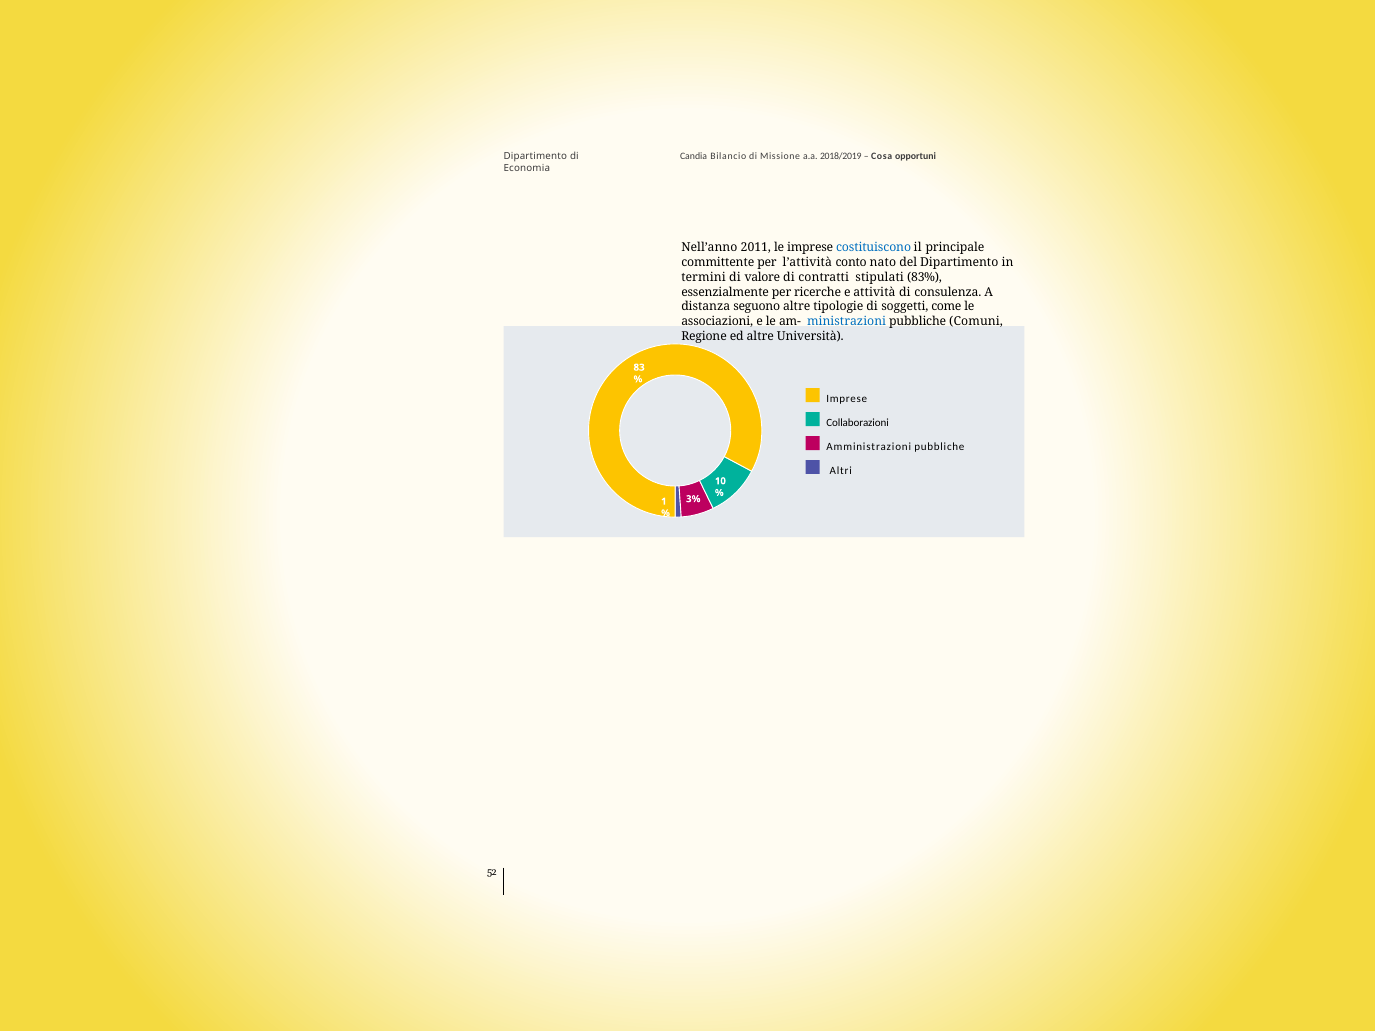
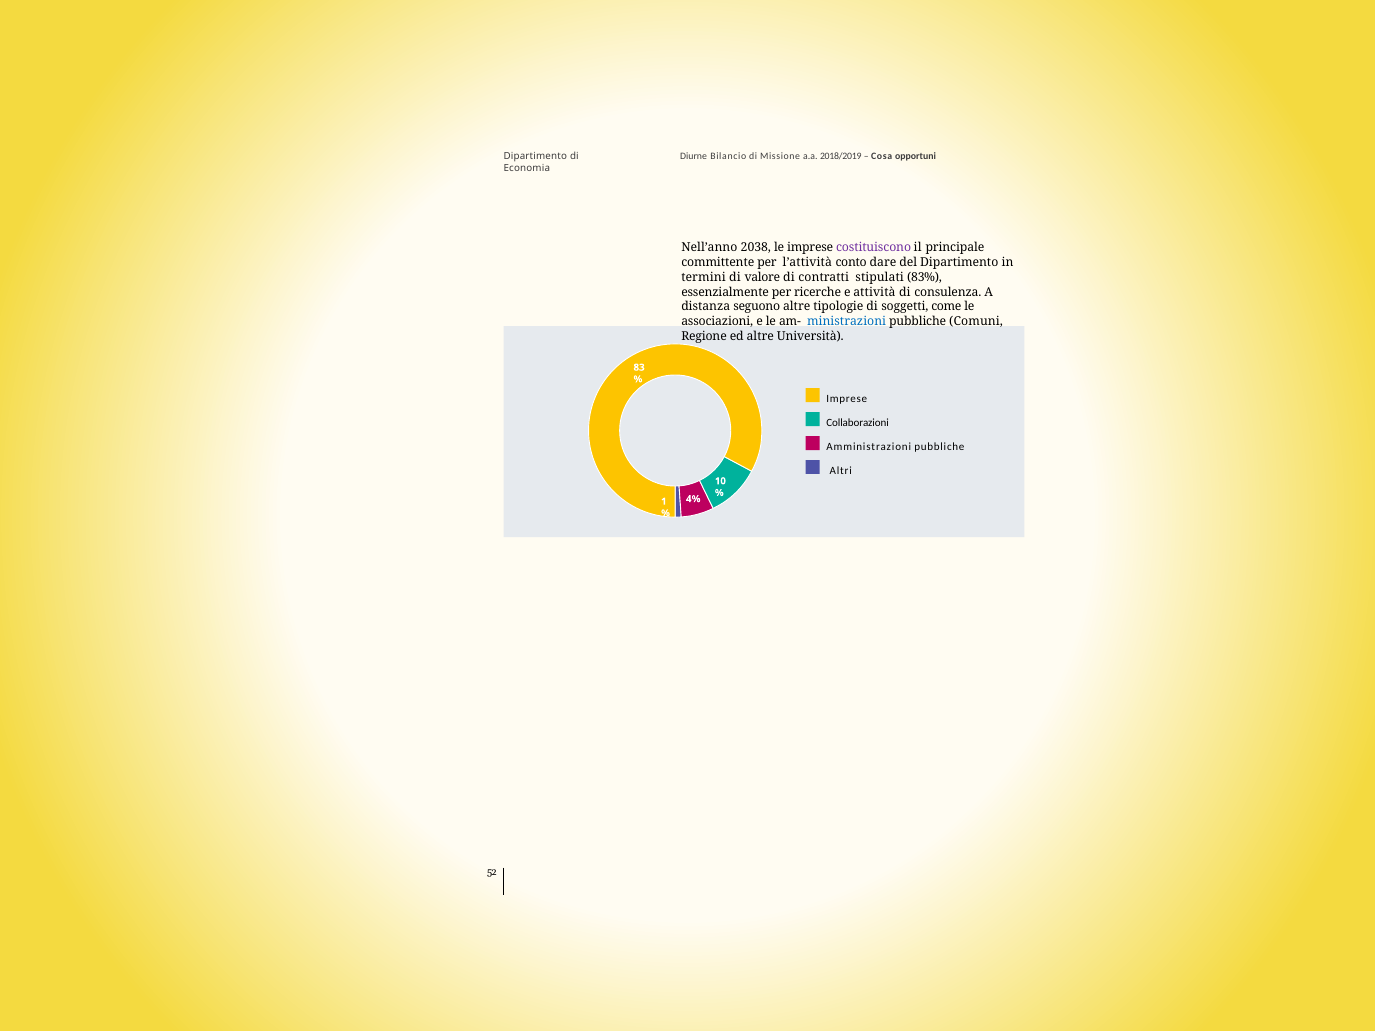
Candia: Candia -> Diurne (694, 156)
2011: 2011 -> 2038 (756, 248)
costituiscono colour: blue -> purple (874, 248)
nato: nato -> dare (883, 263)
3%: 3% -> 4% (693, 499)
